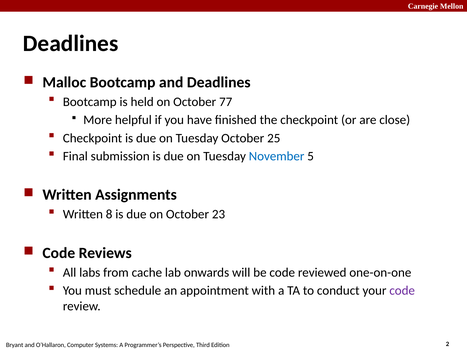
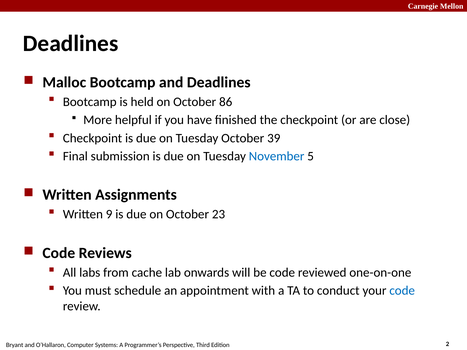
77: 77 -> 86 (226, 102)
25: 25 -> 39 (274, 138)
8: 8 -> 9 (109, 214)
code colour: purple -> blue (402, 291)
